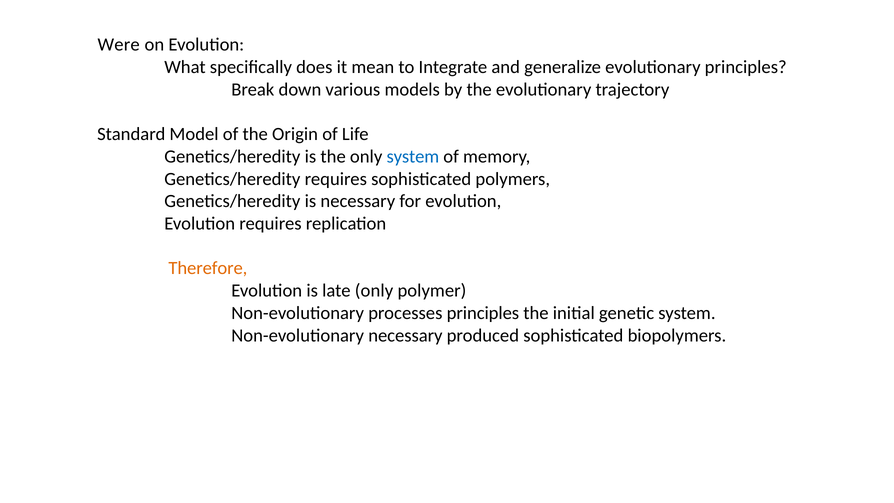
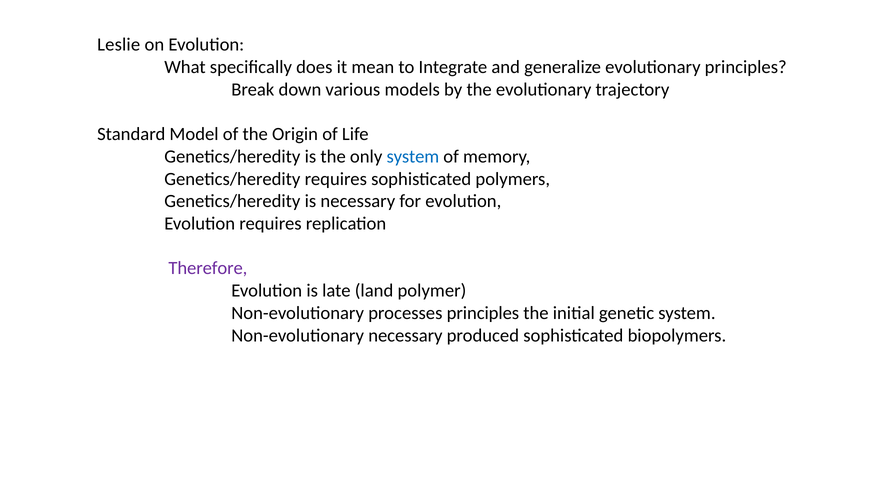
Were: Were -> Leslie (119, 45)
Therefore colour: orange -> purple (208, 268)
late only: only -> land (374, 291)
